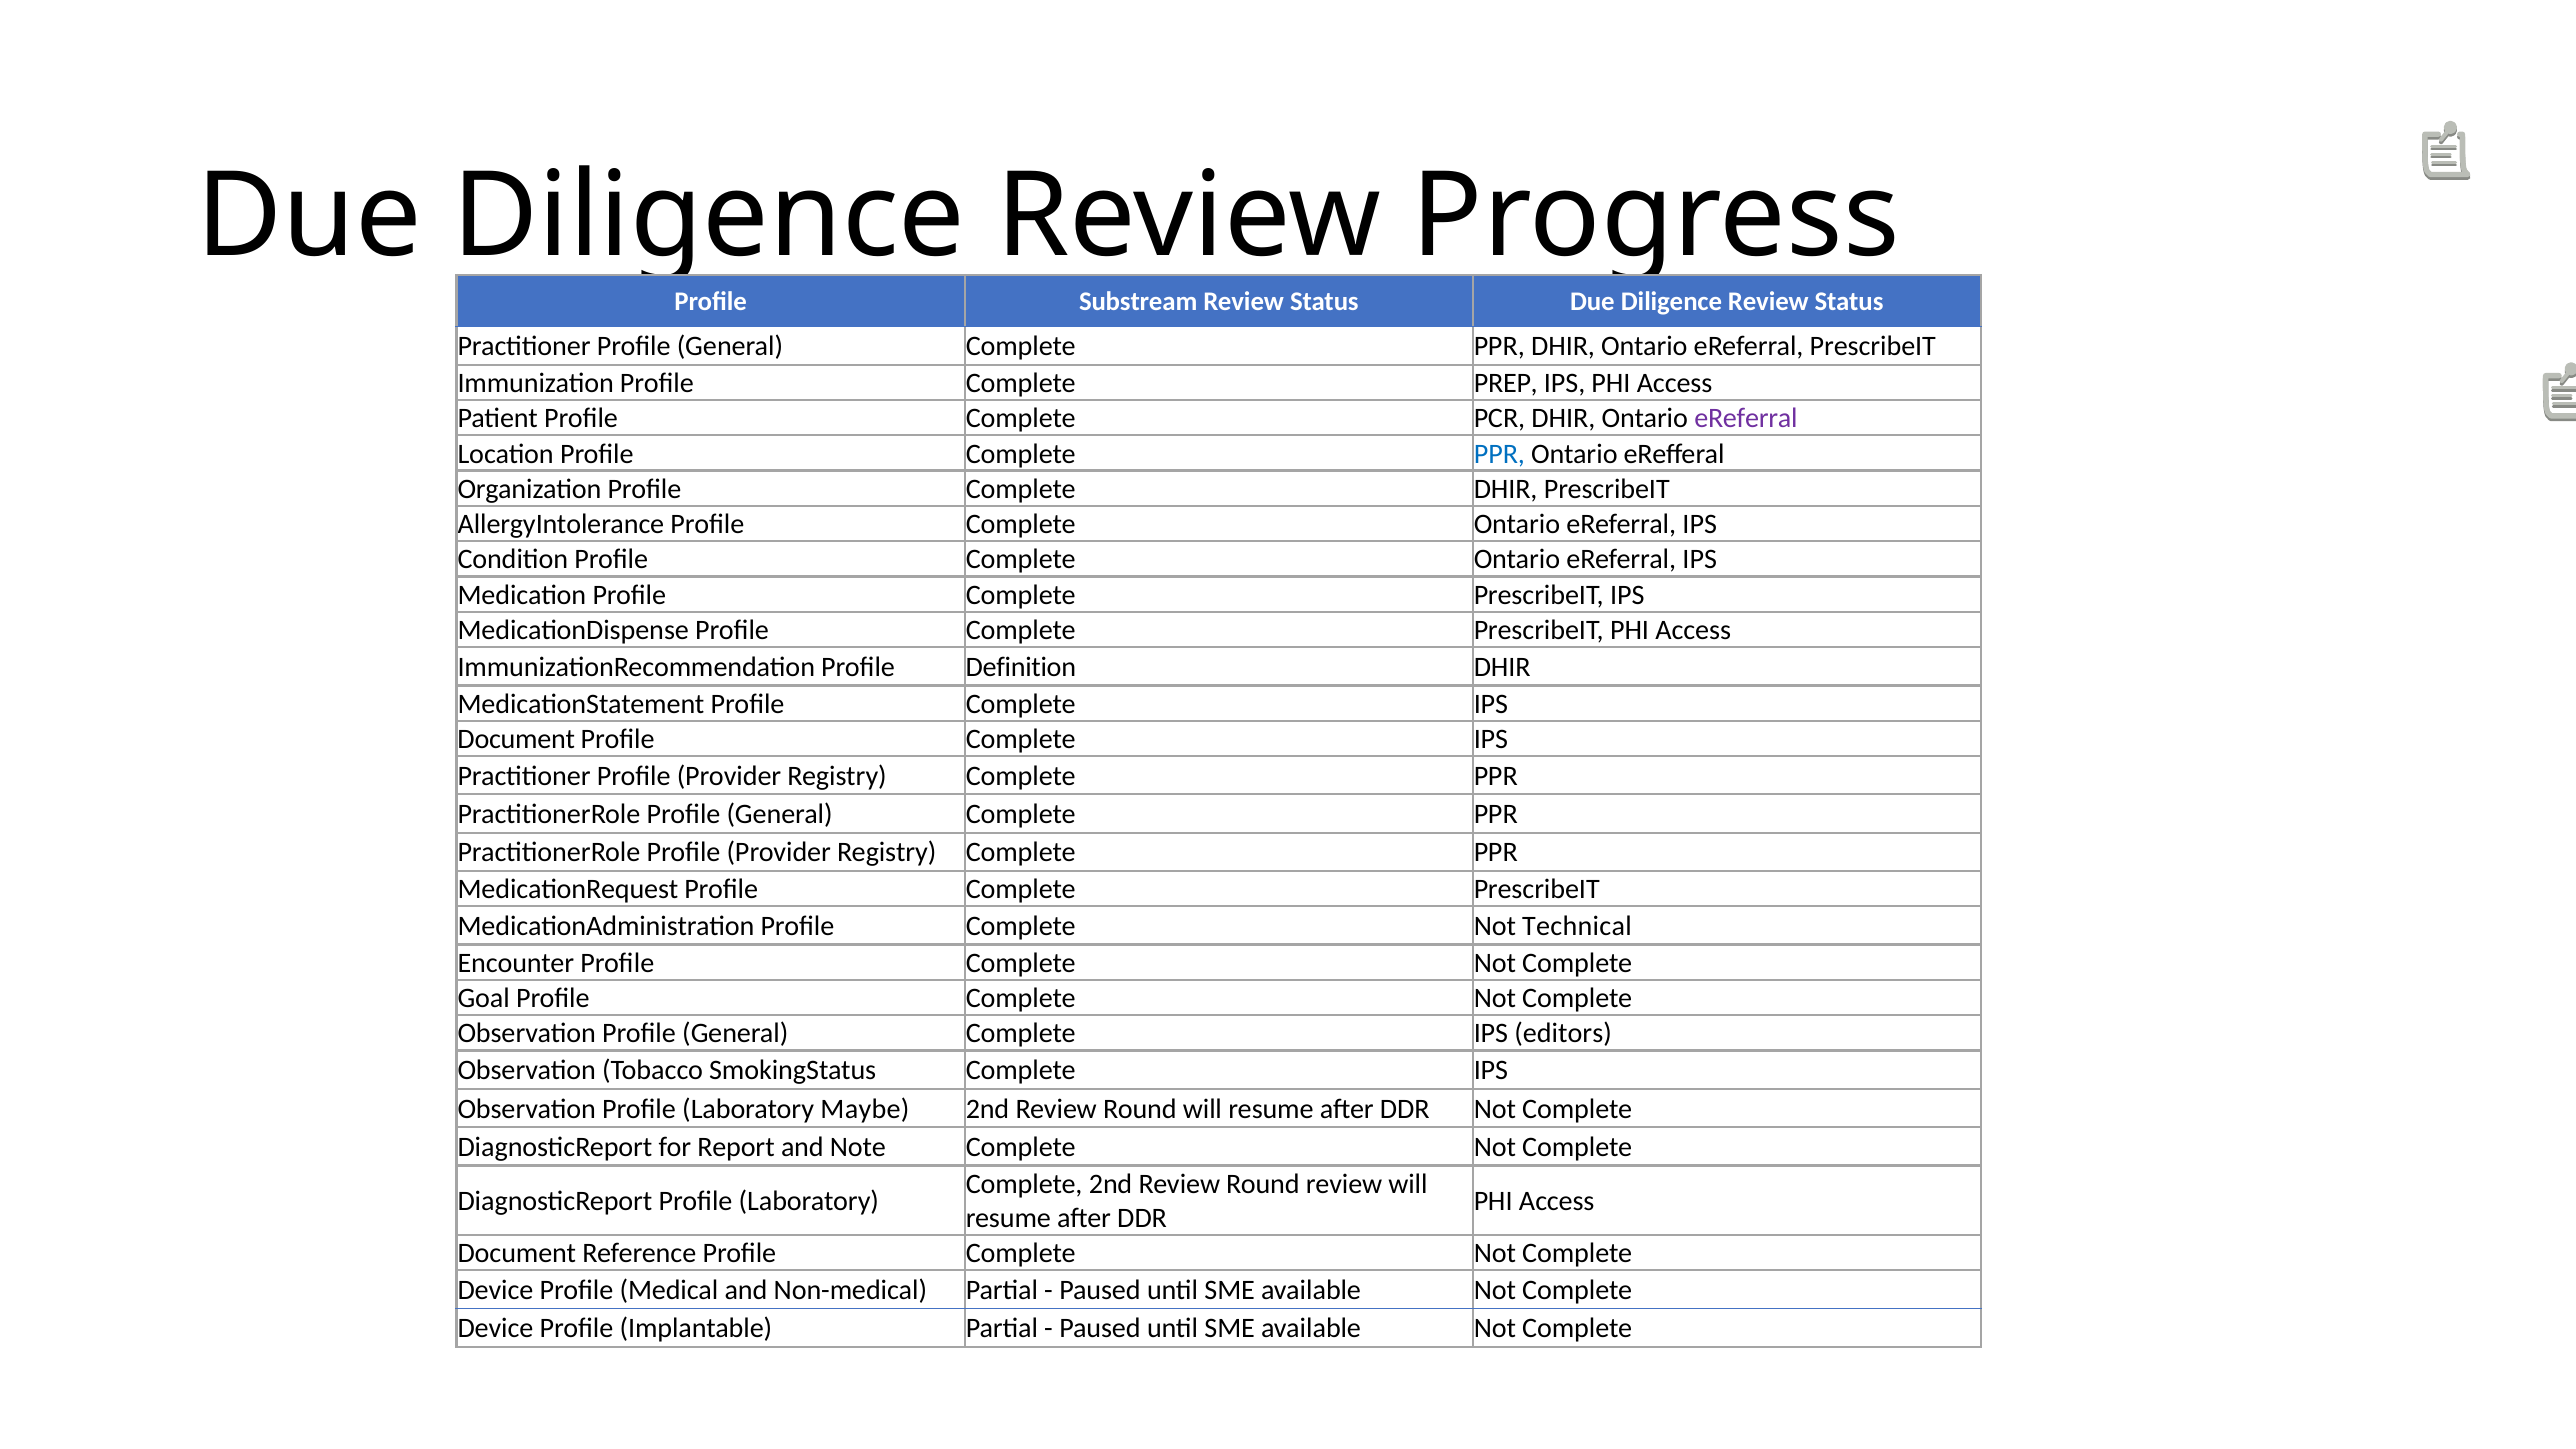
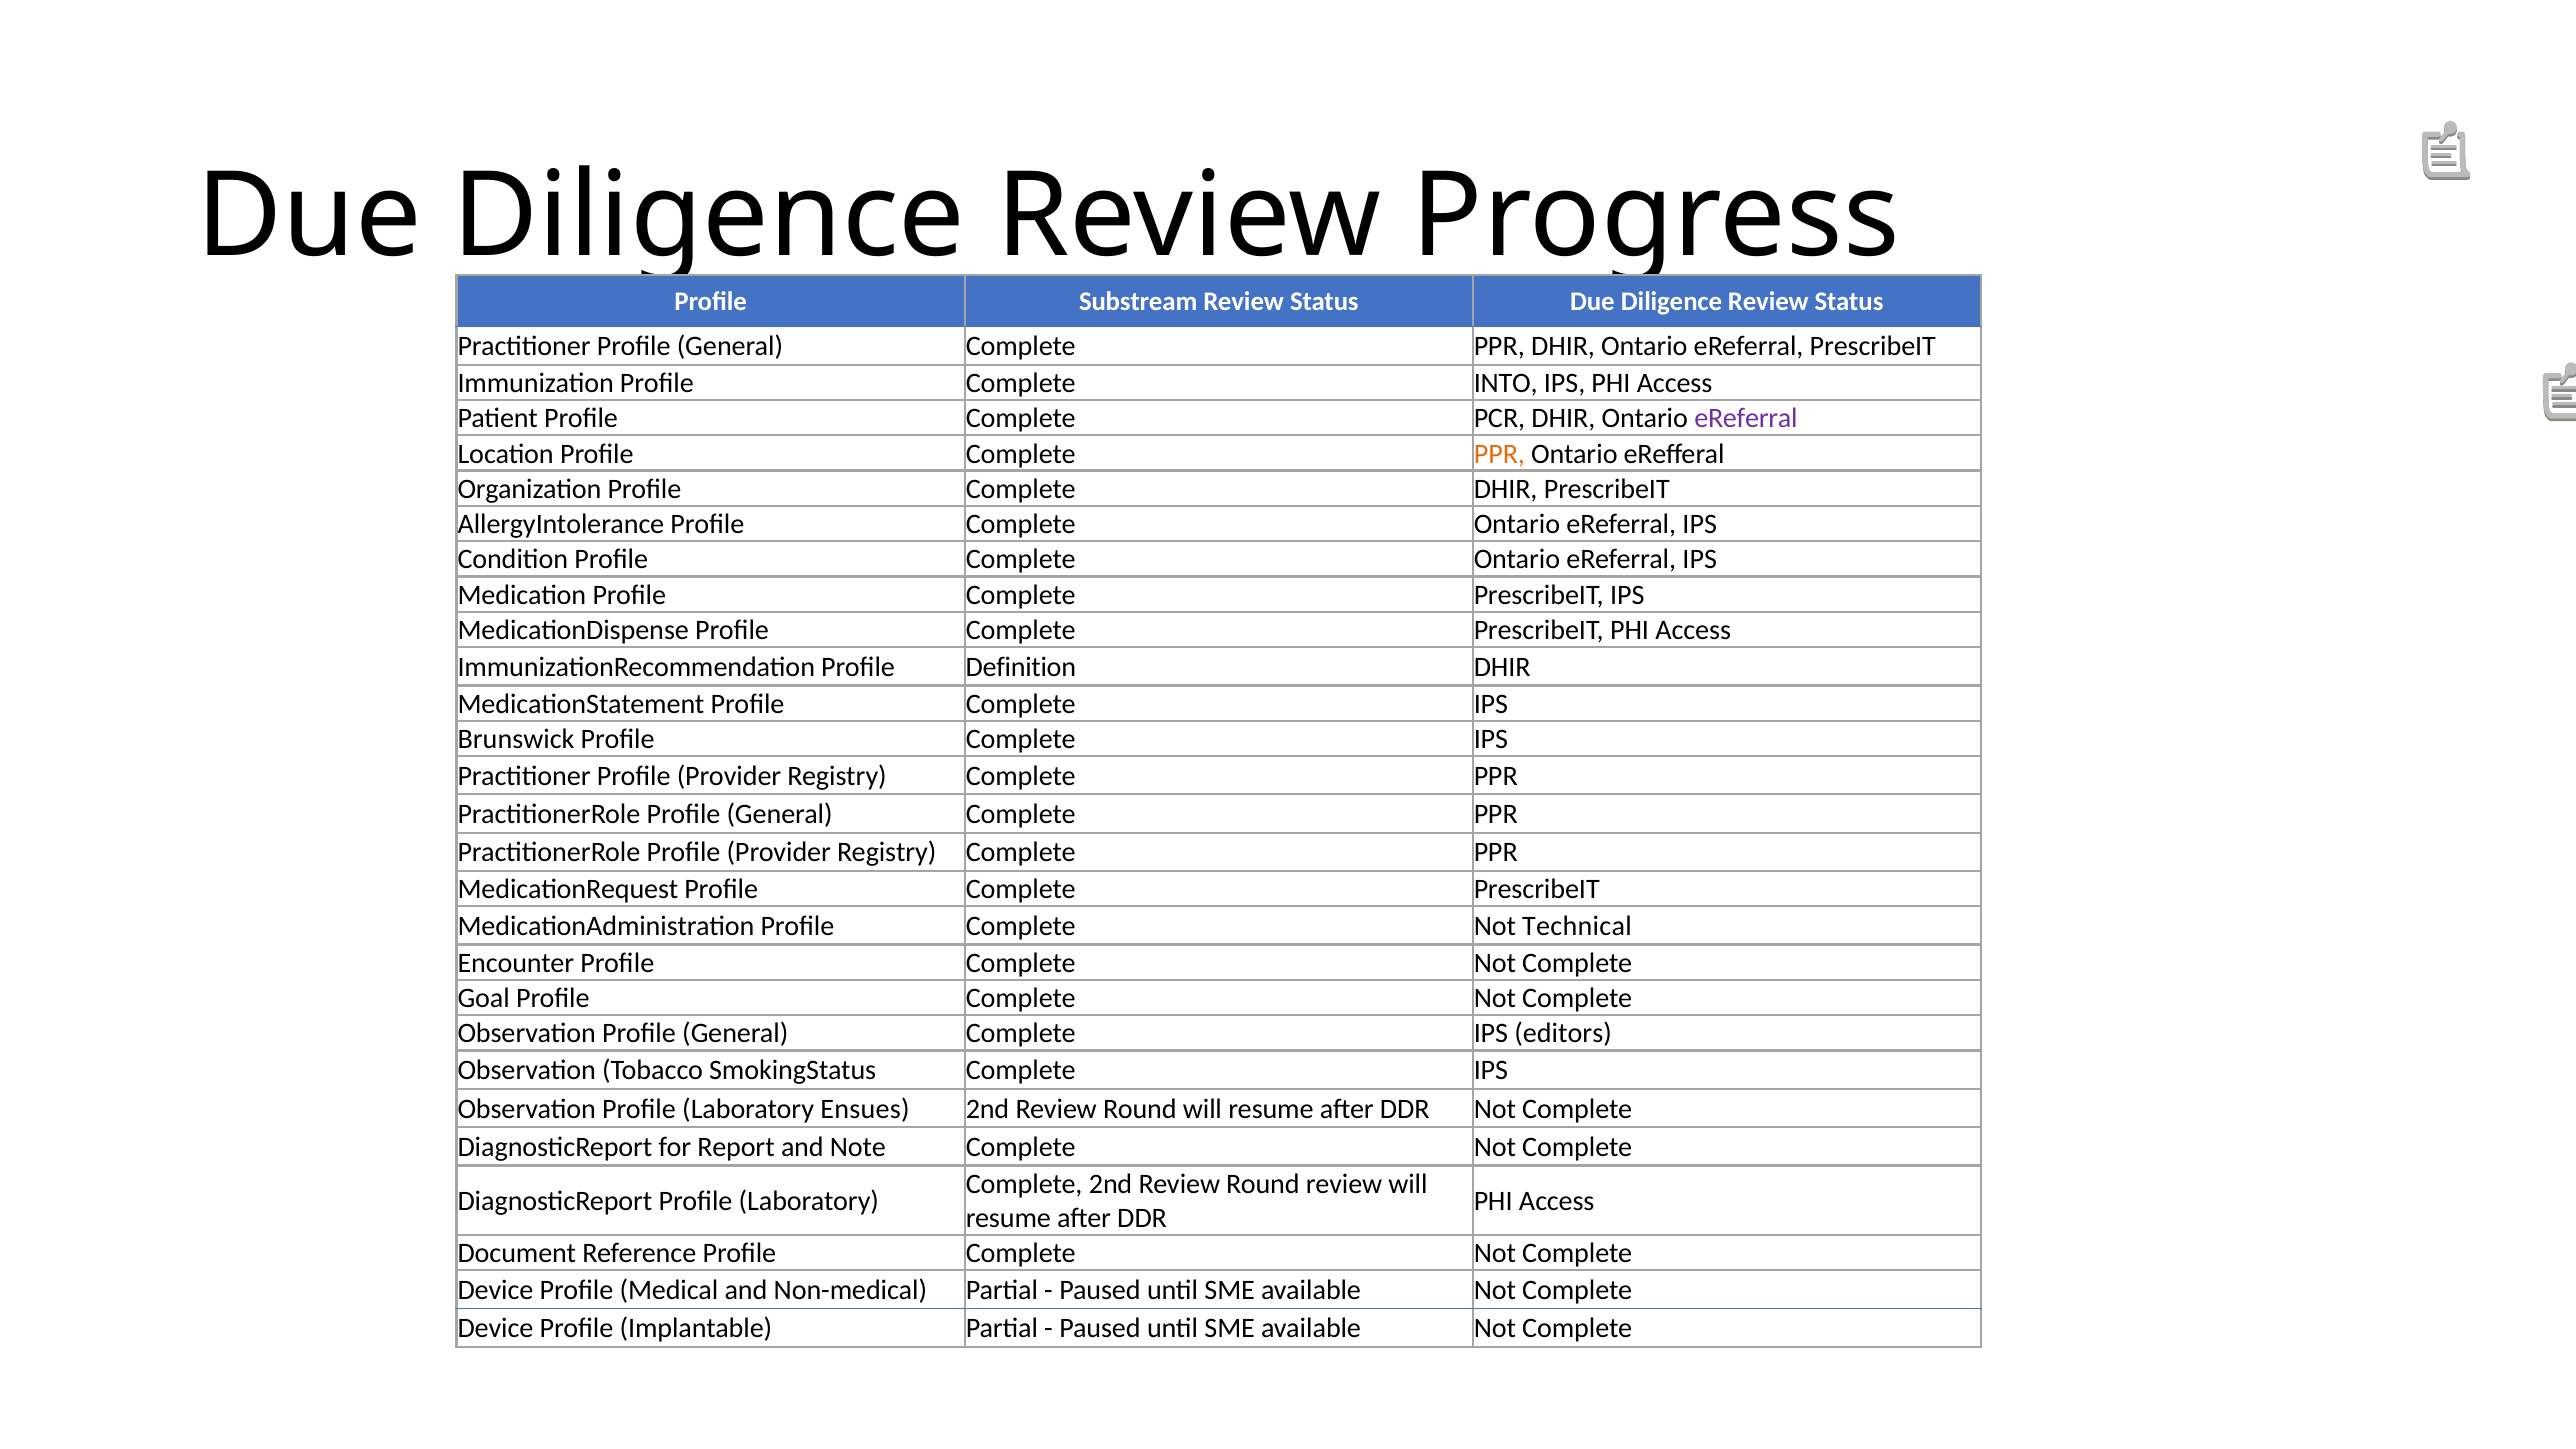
PREP: PREP -> INTO (1506, 383)
PPR colour: blue -> orange (1499, 454)
Document: Document -> Brunswick (516, 739)
Maybe: Maybe -> Ensues (865, 1109)
